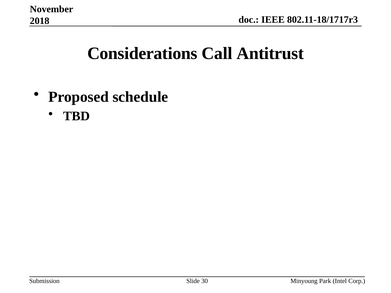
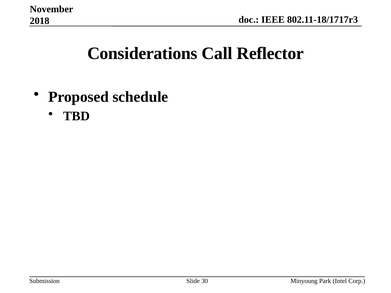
Antitrust: Antitrust -> Reflector (270, 53)
